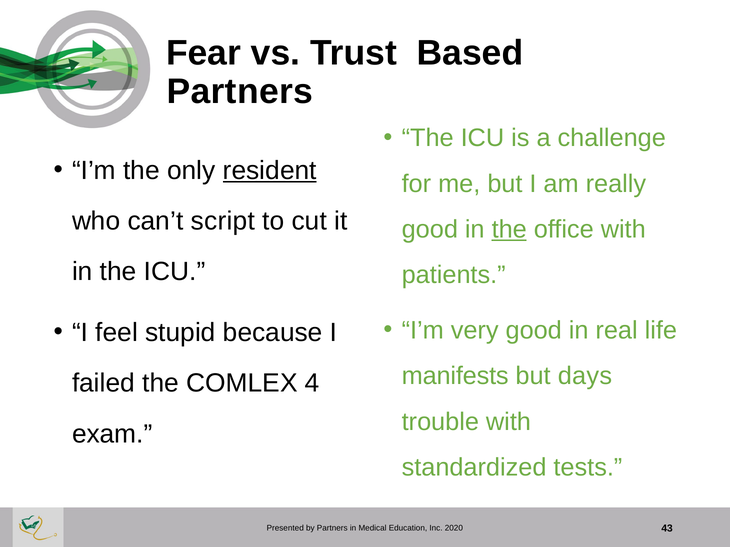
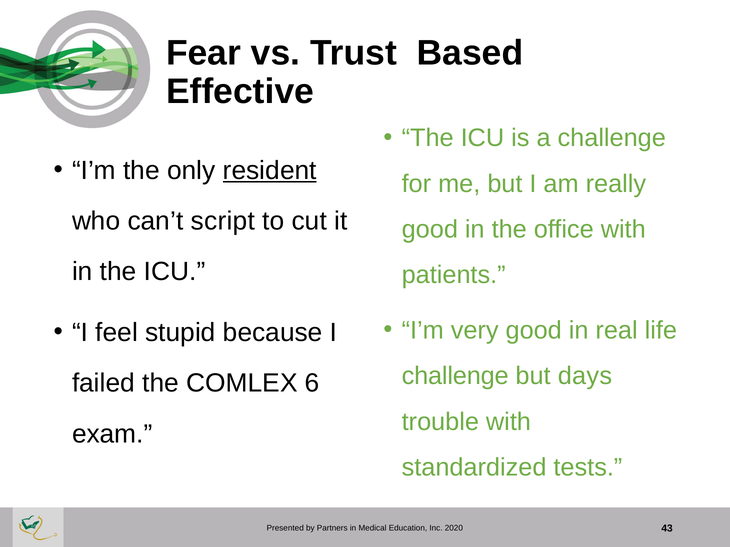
Partners: Partners -> Effective (240, 92)
the underline: present -> none (509, 229)
manifests: manifests -> challenge (455, 376)
4: 4 -> 6 (312, 384)
